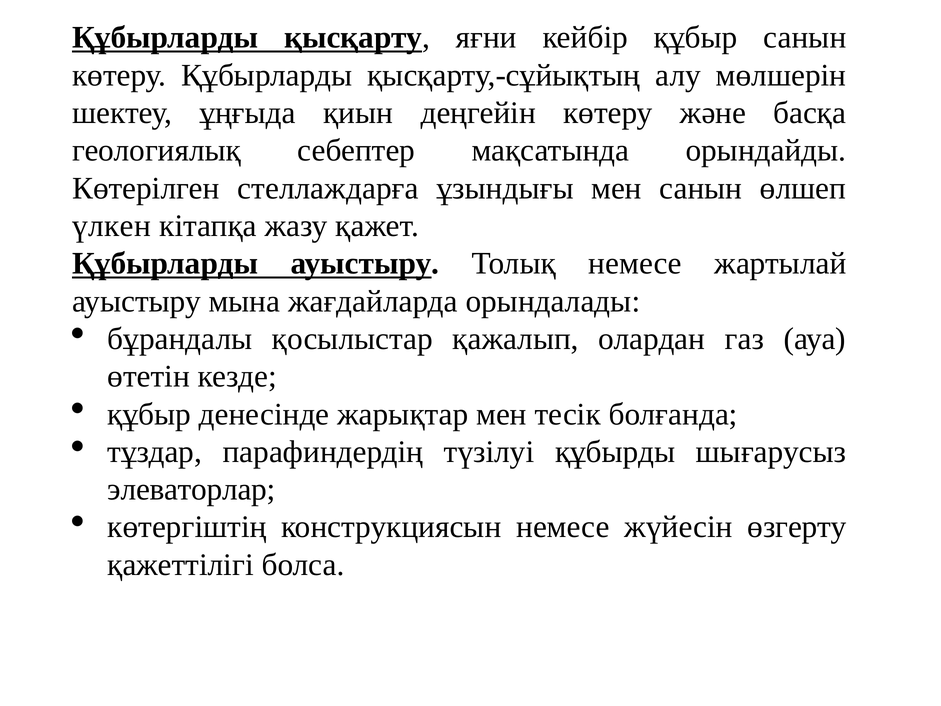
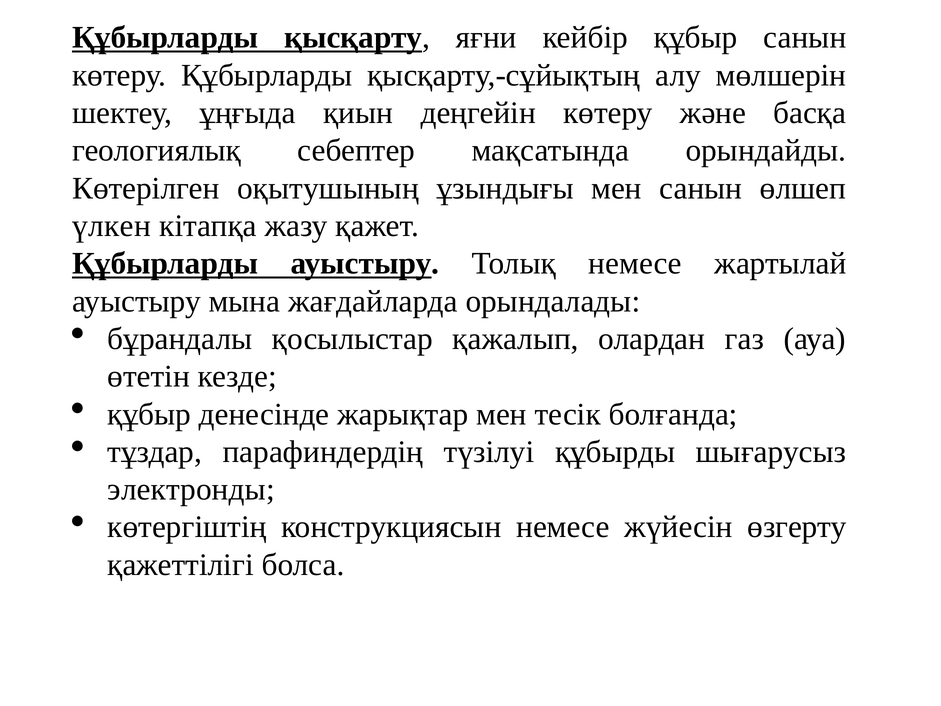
стеллаждарға: стеллаждарға -> оқытушының (328, 188)
элеваторлар: элеваторлар -> электронды (191, 489)
